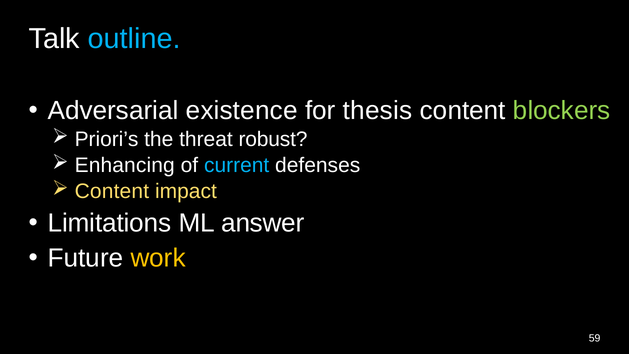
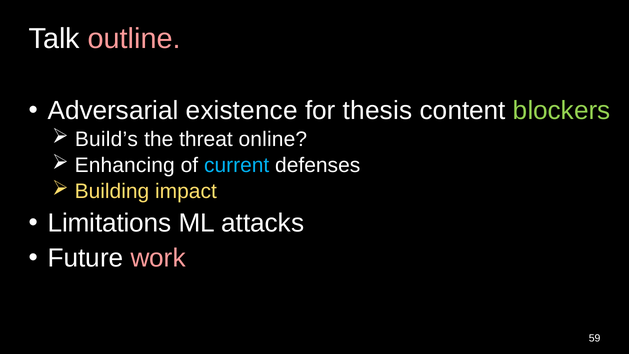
outline colour: light blue -> pink (134, 39)
Priori’s: Priori’s -> Build’s (106, 139)
robust: robust -> online (273, 139)
Content: Content -> Building (112, 191)
answer: answer -> attacks (263, 223)
work colour: yellow -> pink (158, 258)
